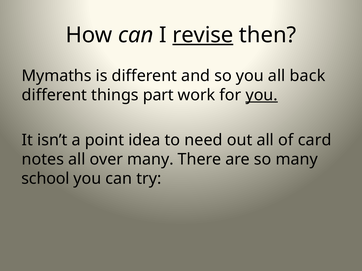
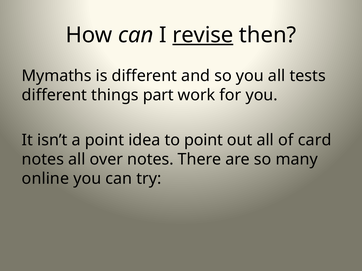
back: back -> tests (308, 76)
you underline: present -> none (262, 95)
to need: need -> point (204, 140)
over many: many -> notes (150, 160)
school: school -> online (45, 179)
